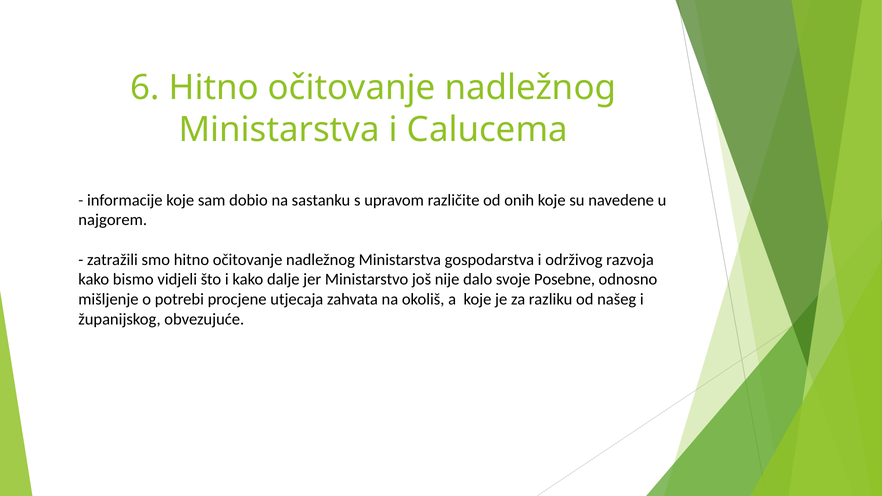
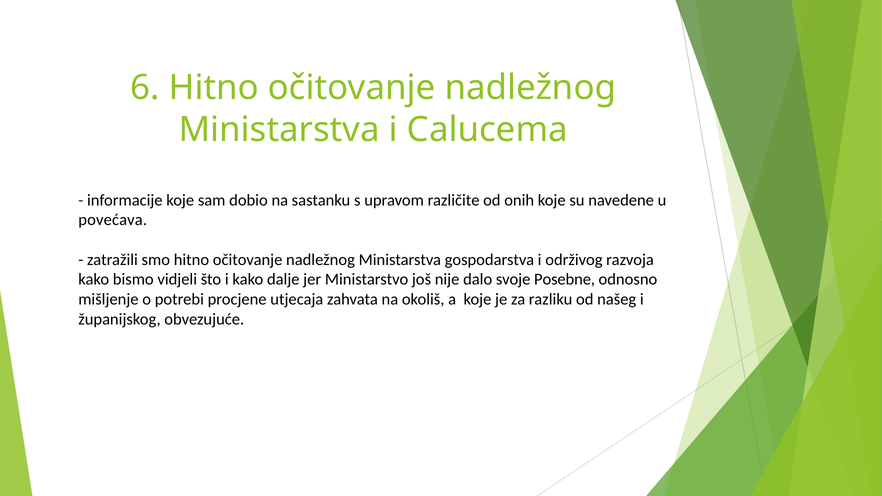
najgorem: najgorem -> povećava (113, 220)
